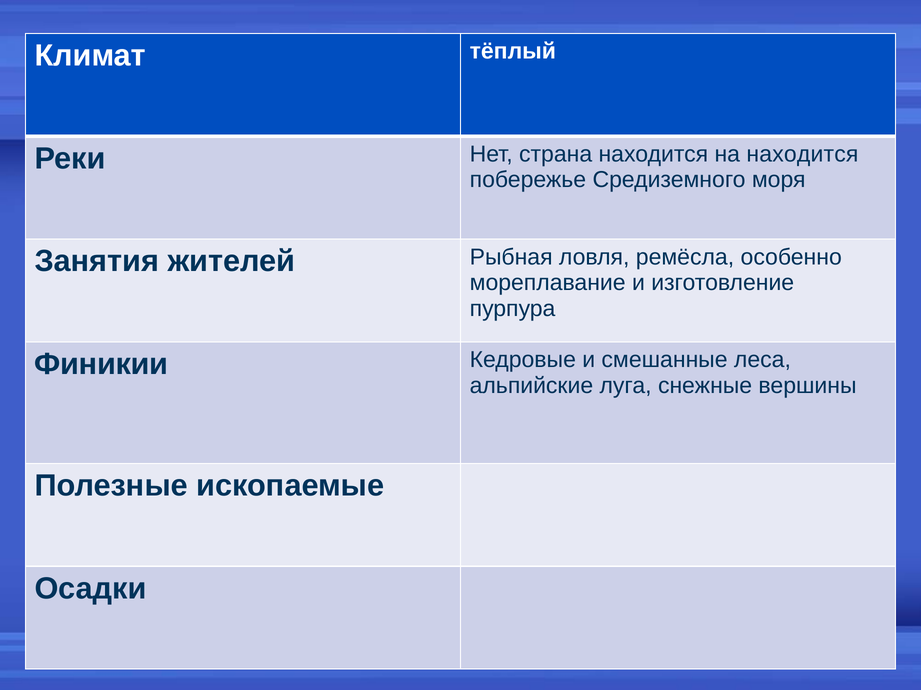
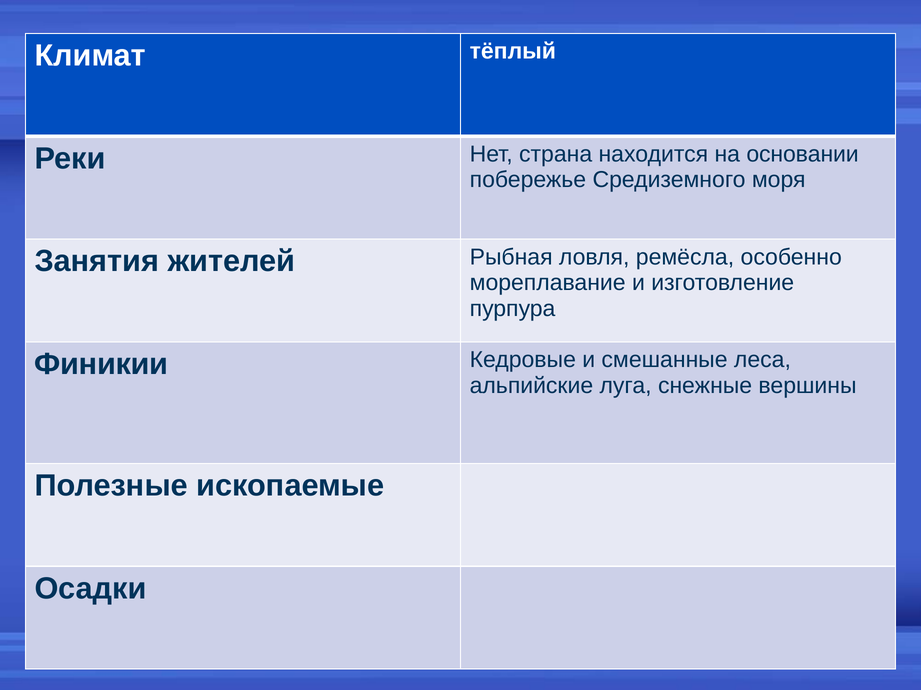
на находится: находится -> основании (803, 154)
